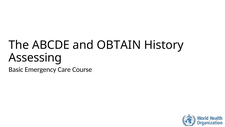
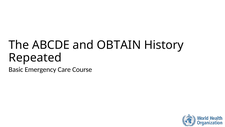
Assessing: Assessing -> Repeated (35, 58)
